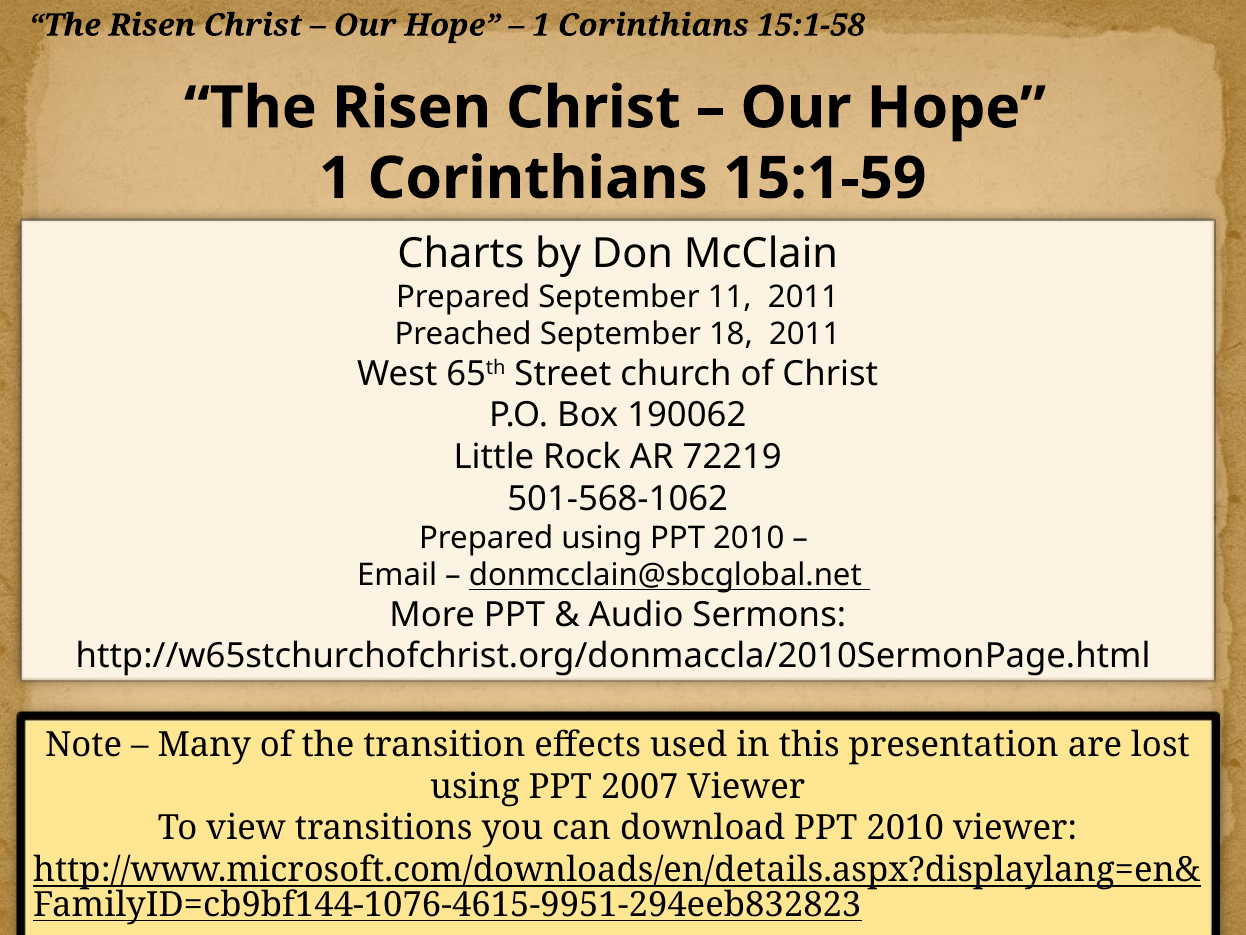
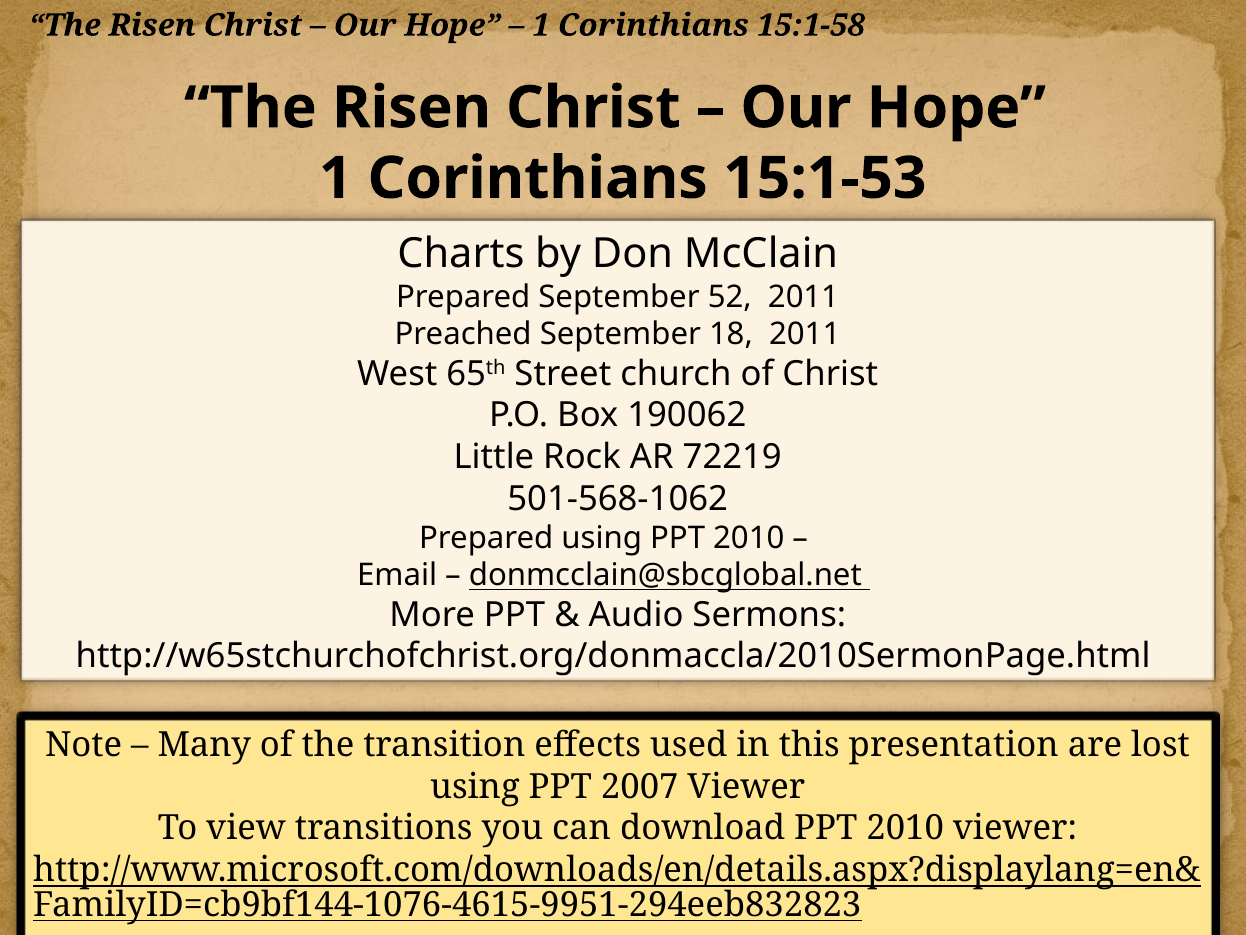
15:1-59: 15:1-59 -> 15:1-53 (825, 178)
11: 11 -> 52 (730, 297)
